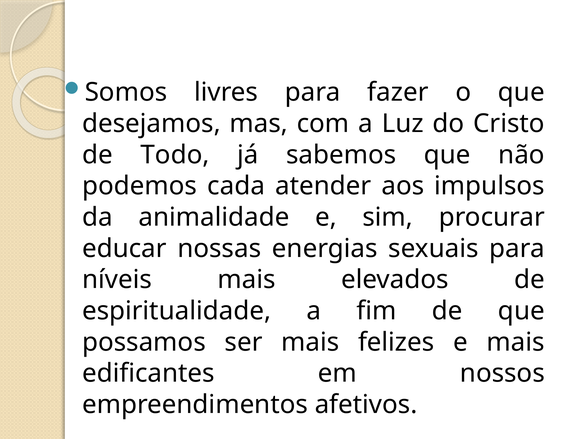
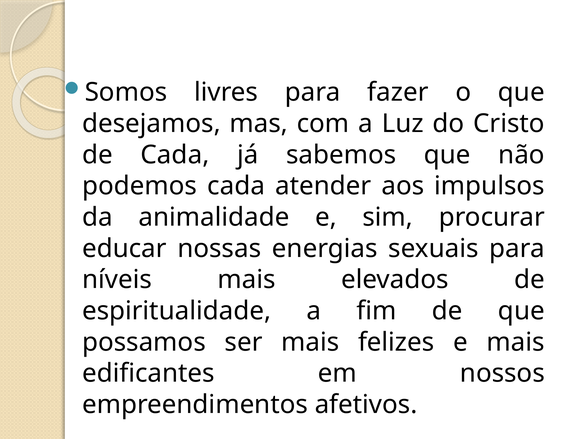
de Todo: Todo -> Cada (175, 155)
